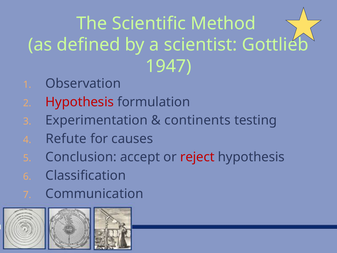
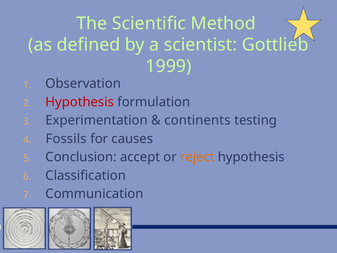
1947: 1947 -> 1999 (168, 66)
Refute: Refute -> Fossils (66, 139)
reject colour: red -> orange (197, 157)
